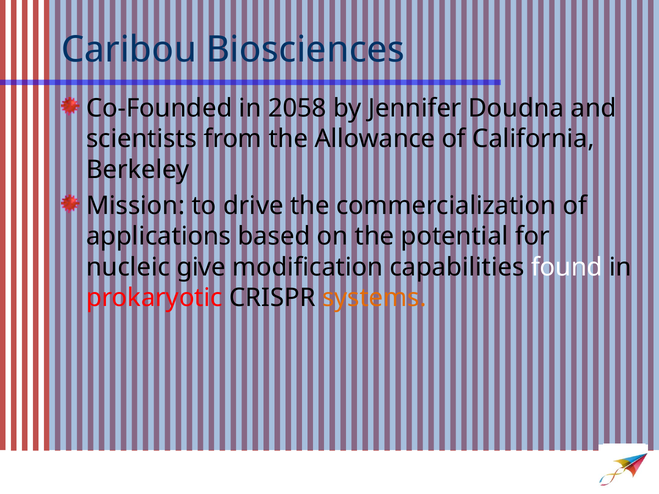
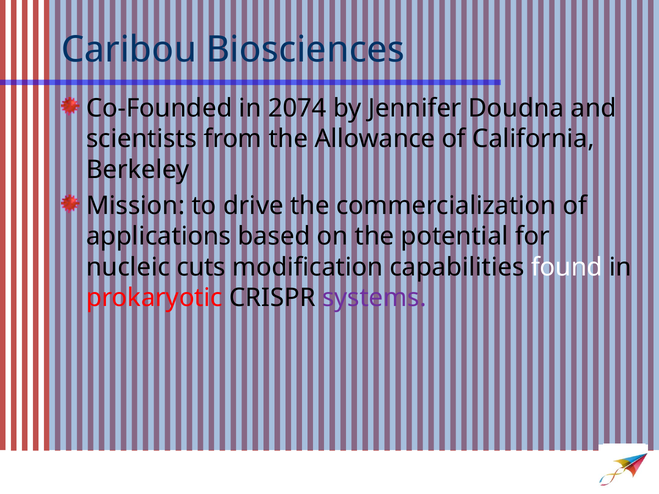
2058: 2058 -> 2074 (297, 108)
give: give -> cuts (201, 267)
systems colour: orange -> purple (374, 298)
